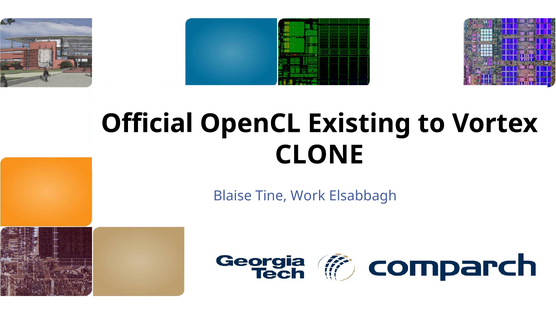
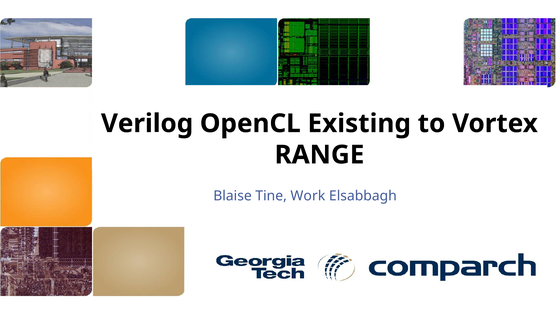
Official: Official -> Verilog (147, 123)
CLONE: CLONE -> RANGE (319, 155)
